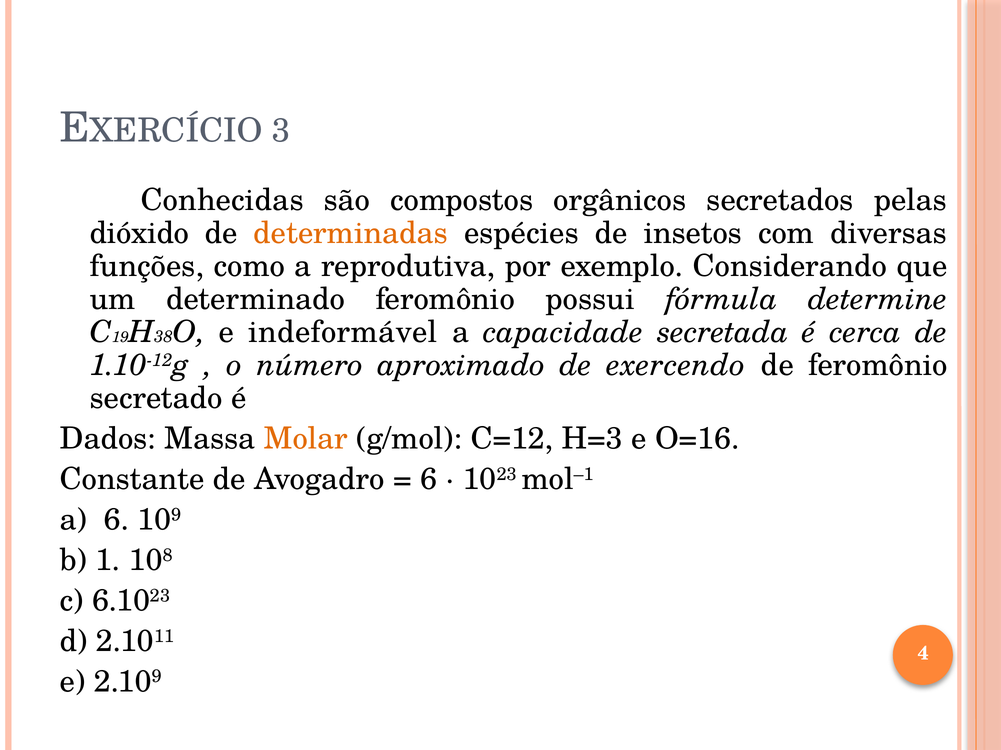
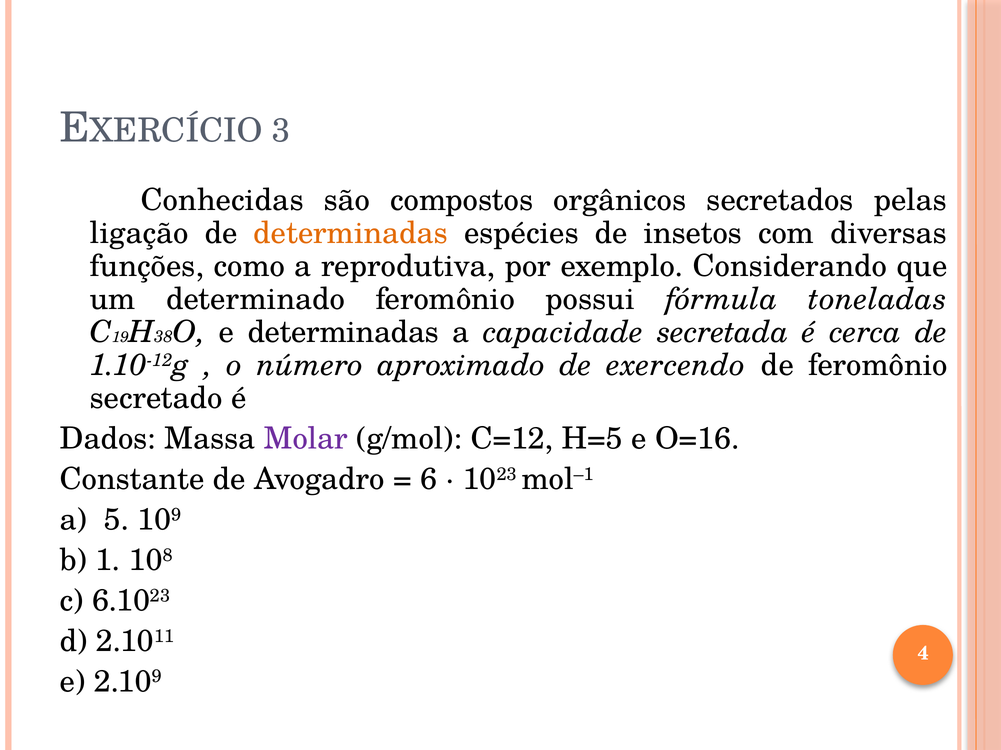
dióxido: dióxido -> ligação (139, 234)
determine: determine -> toneladas (878, 300)
e indeformável: indeformável -> determinadas (343, 333)
Molar colour: orange -> purple (306, 439)
H=3: H=3 -> H=5 (592, 439)
a 6: 6 -> 5 (116, 520)
